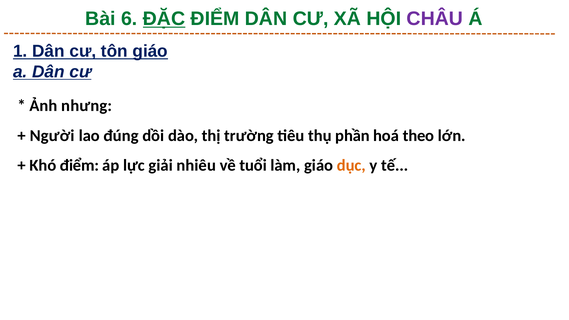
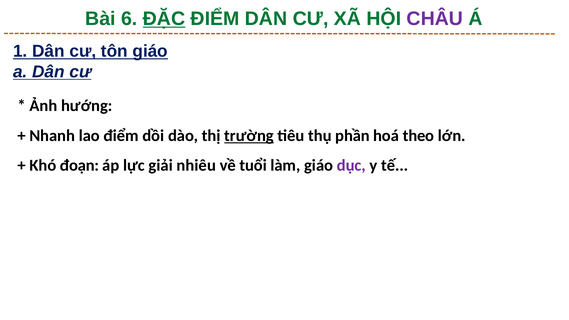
nhưng: nhưng -> hướng (87, 106)
Người: Người -> Nhanh (52, 136)
lao đúng: đúng -> điểm (121, 136)
trường underline: none -> present (249, 136)
Khó điểm: điểm -> đoạn (79, 165)
dục colour: orange -> purple (351, 165)
